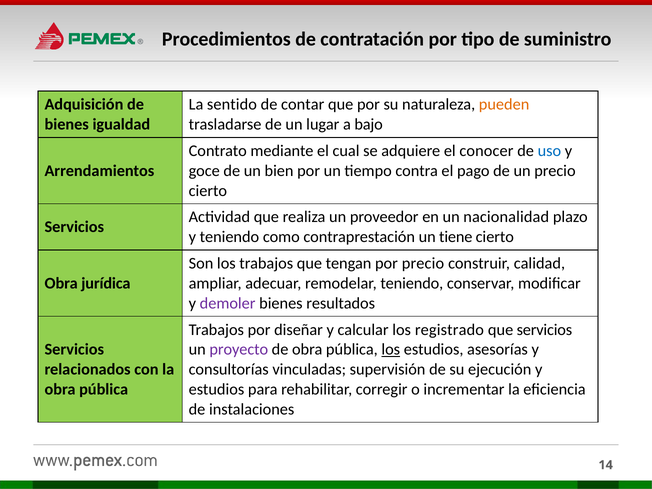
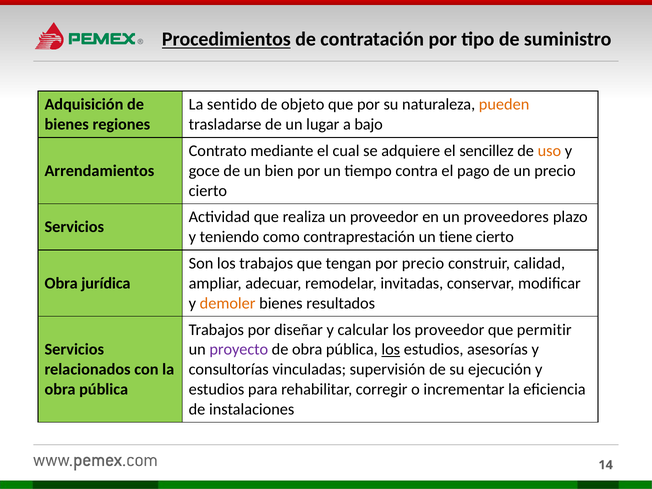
Procedimientos underline: none -> present (226, 39)
contar: contar -> objeto (303, 105)
igualdad: igualdad -> regiones (121, 124)
conocer: conocer -> sencillez (487, 151)
uso colour: blue -> orange (549, 151)
nacionalidad: nacionalidad -> proveedores (506, 217)
remodelar teniendo: teniendo -> invitadas (412, 283)
demoler colour: purple -> orange (228, 303)
los registrado: registrado -> proveedor (449, 330)
que servicios: servicios -> permitir (544, 330)
